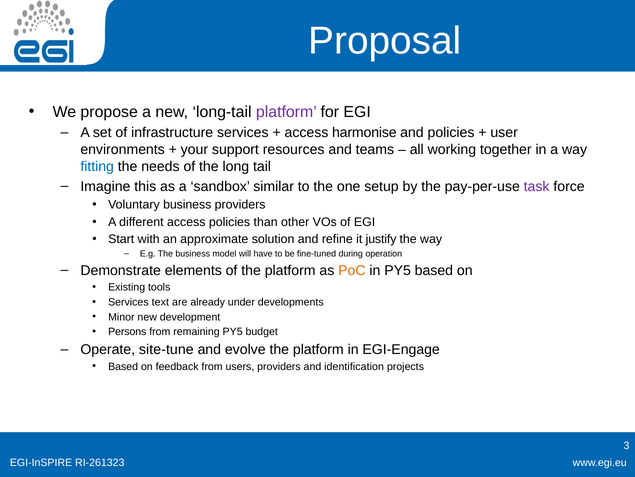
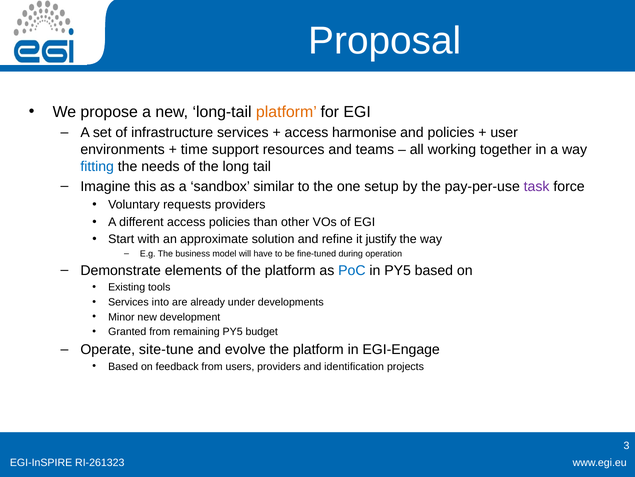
platform colour: purple -> orange (286, 112)
your: your -> time (194, 150)
Voluntary business: business -> requests (187, 204)
PoC colour: orange -> blue (352, 270)
text: text -> into (160, 302)
Persons: Persons -> Granted (127, 331)
